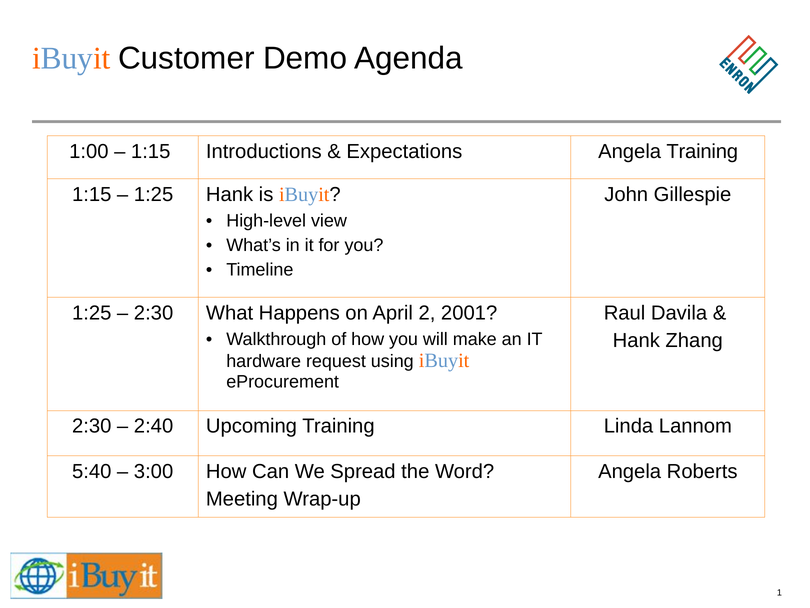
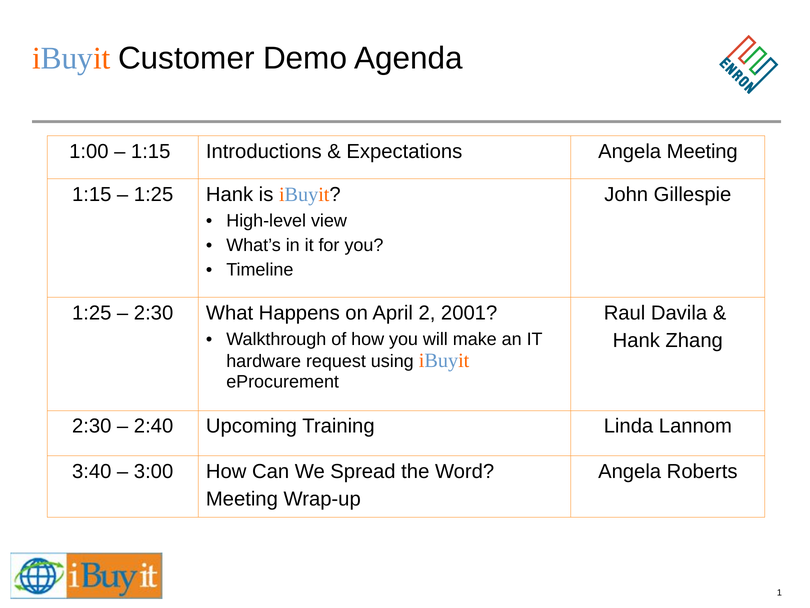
Angela Training: Training -> Meeting (702, 151)
5:40: 5:40 -> 3:40 (92, 471)
